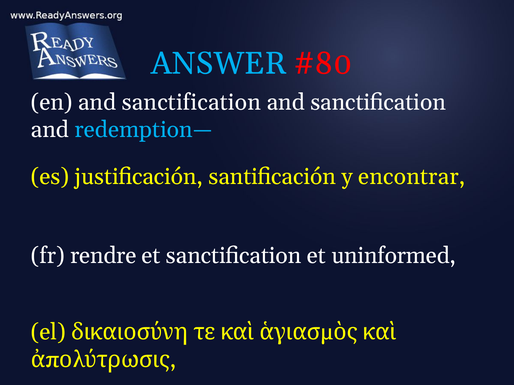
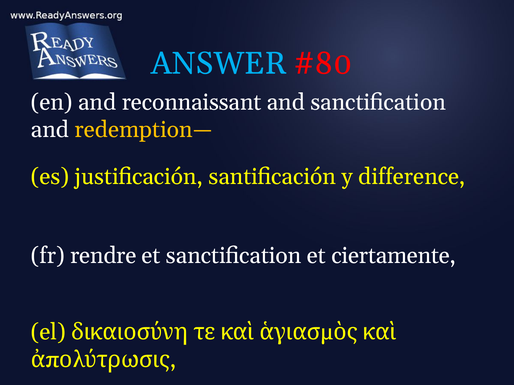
en and sanctification: sanctification -> reconnaissant (192, 102)
redemption— colour: light blue -> yellow (143, 130)
encontrar: encontrar -> difference (412, 177)
uninformed: uninformed -> ciertamente (394, 256)
